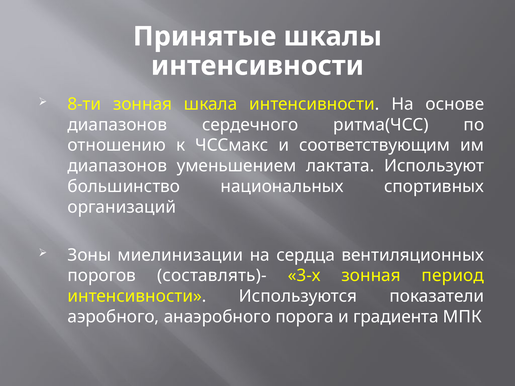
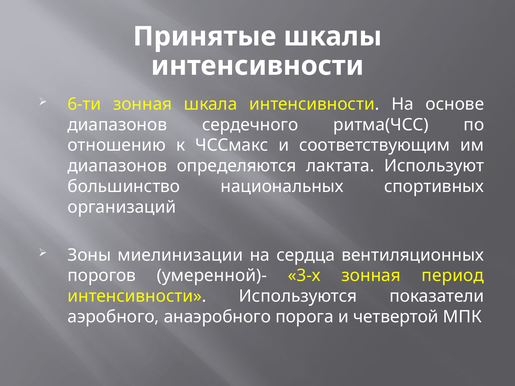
8-ти: 8-ти -> 6-ти (84, 104)
уменьшением: уменьшением -> определяются (237, 166)
составлять)-: составлять)- -> умеренной)- (212, 276)
градиента: градиента -> четвертой (396, 317)
